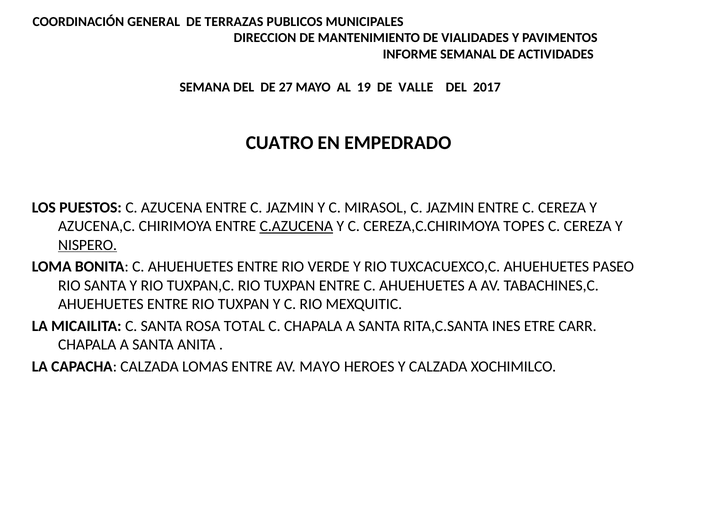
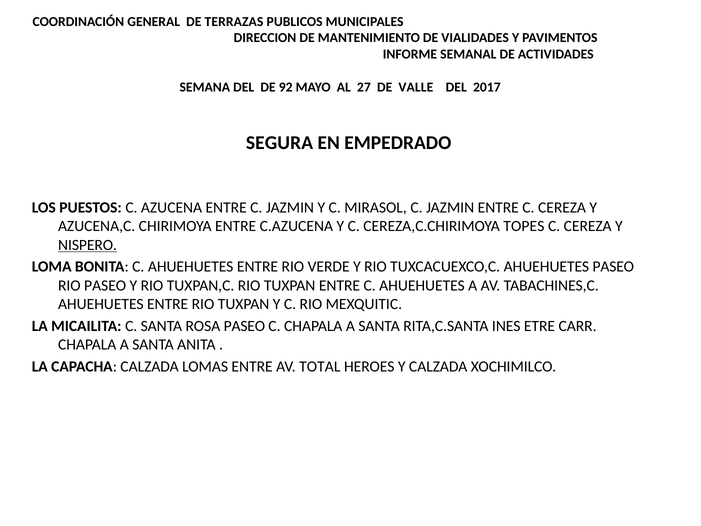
27: 27 -> 92 (286, 87)
19: 19 -> 27 (364, 87)
CUATRO: CUATRO -> SEGURA (279, 143)
C.AZUCENA underline: present -> none (296, 226)
RIO SANTA: SANTA -> PASEO (105, 285)
ROSA TOTAL: TOTAL -> PASEO (244, 326)
AV MAYO: MAYO -> TOTAL (320, 366)
